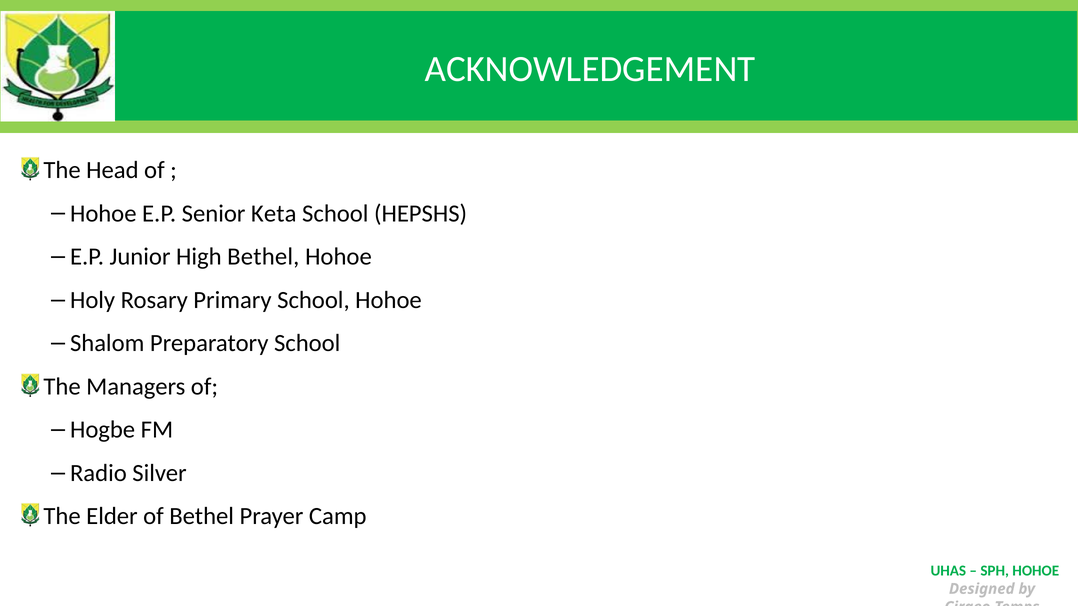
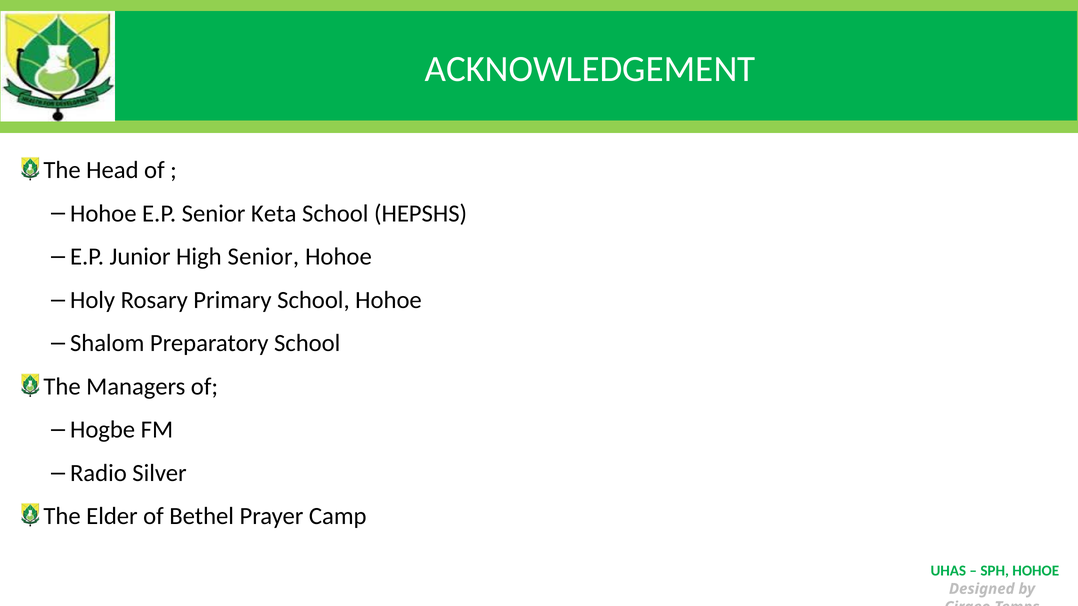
High Bethel: Bethel -> Senior (263, 257)
